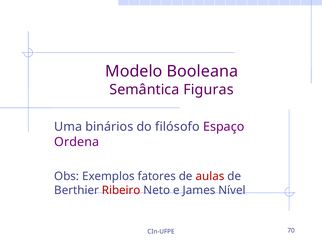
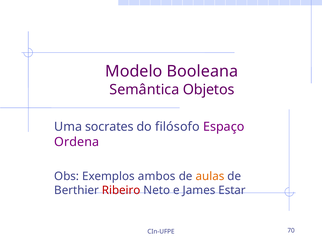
Figuras: Figuras -> Objetos (209, 89)
binários: binários -> socrates (109, 127)
fatores: fatores -> ambos (157, 176)
aulas colour: red -> orange (210, 176)
Nível: Nível -> Estar (232, 190)
